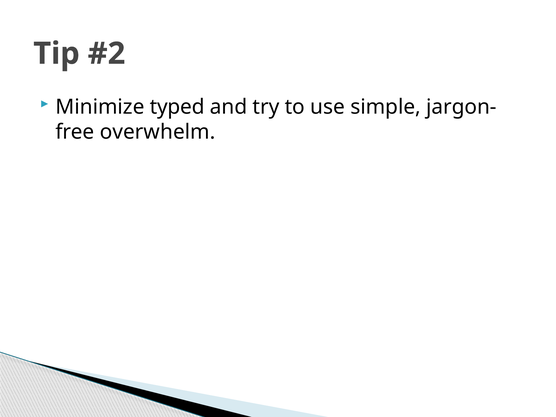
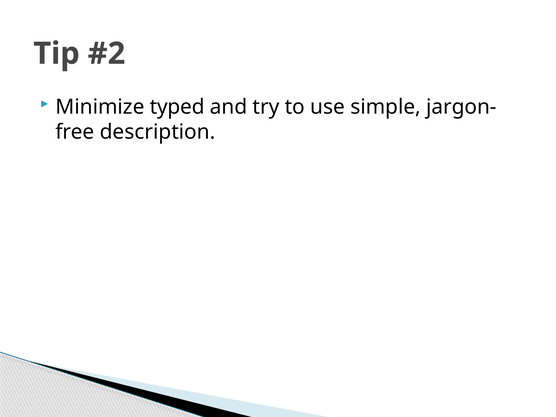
overwhelm: overwhelm -> description (158, 132)
